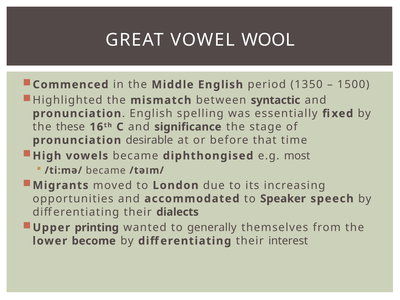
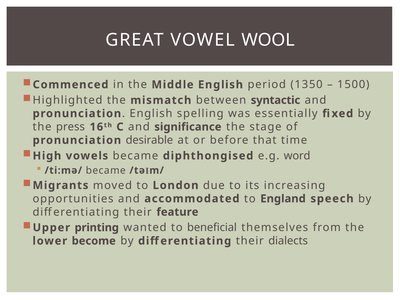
these: these -> press (70, 127)
most: most -> word (297, 156)
Speaker: Speaker -> England (283, 199)
dialects: dialects -> feature (177, 212)
generally: generally -> beneficial (212, 228)
interest: interest -> dialects (288, 241)
